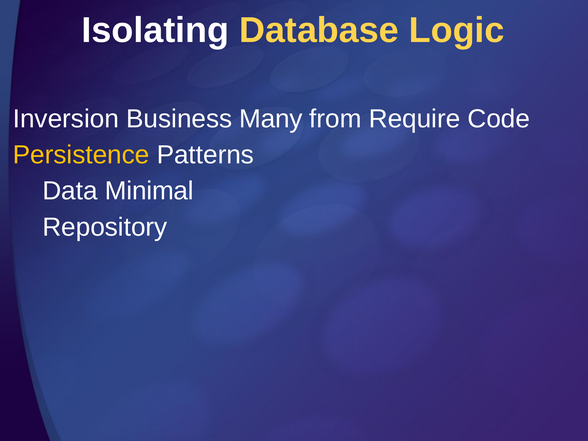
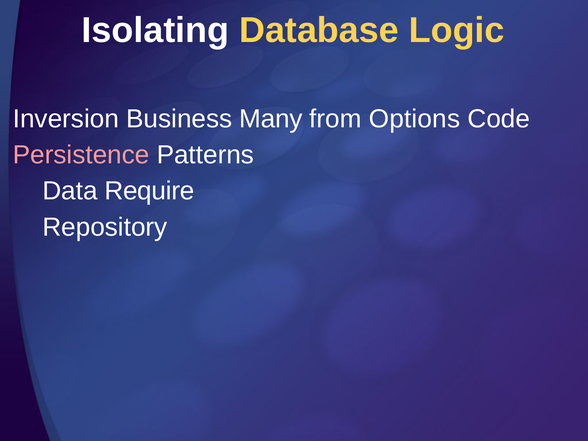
Require: Require -> Options (414, 119)
Persistence colour: yellow -> pink (81, 155)
Minimal: Minimal -> Require (149, 191)
